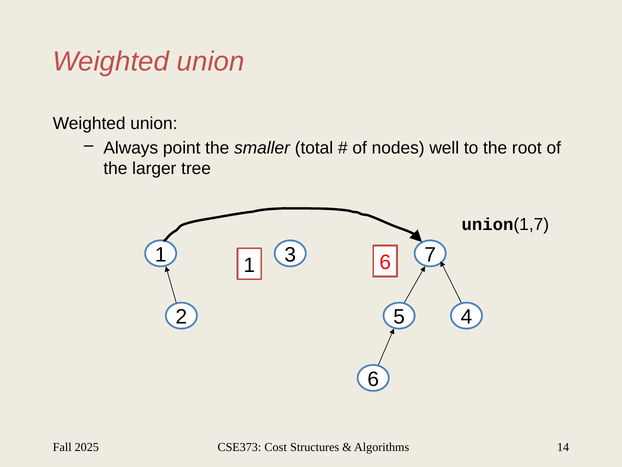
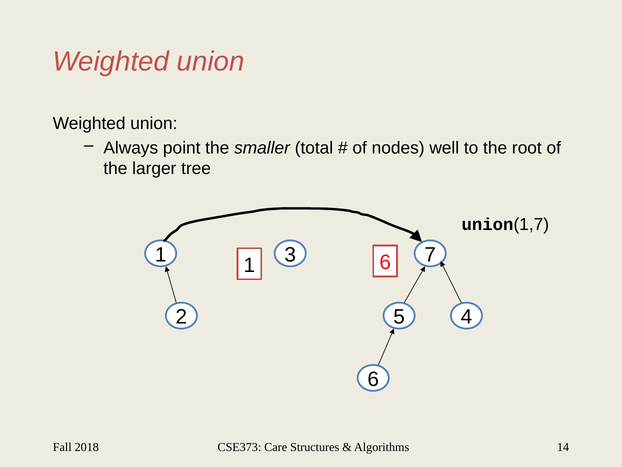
2025: 2025 -> 2018 (87, 447)
Cost: Cost -> Care (276, 447)
